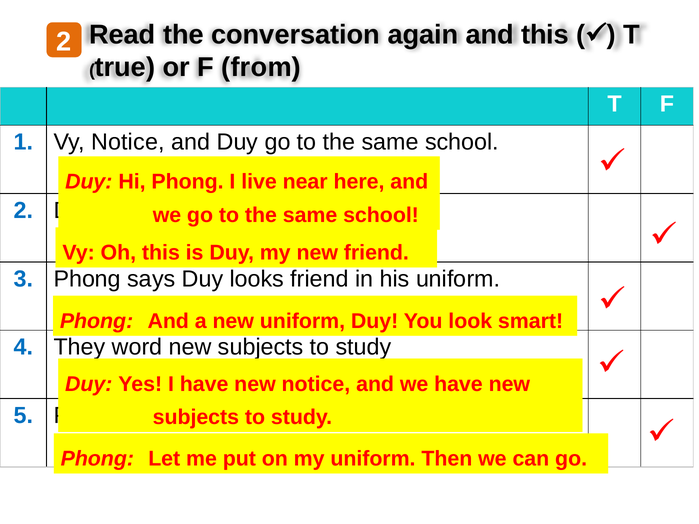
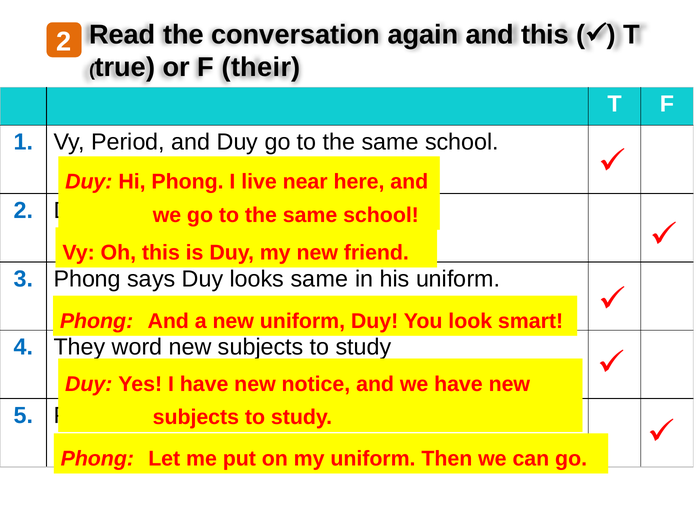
from: from -> their (261, 67)
Vy Notice: Notice -> Period (128, 142)
looks friend: friend -> same (319, 279)
